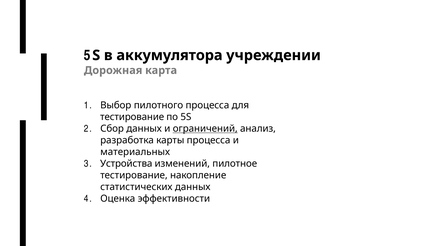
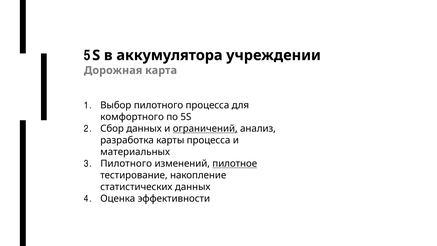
тестирование: тестирование -> комфортного (132, 117)
Устройства: Устройства -> Пилотного (126, 164)
пилотное underline: none -> present (235, 164)
